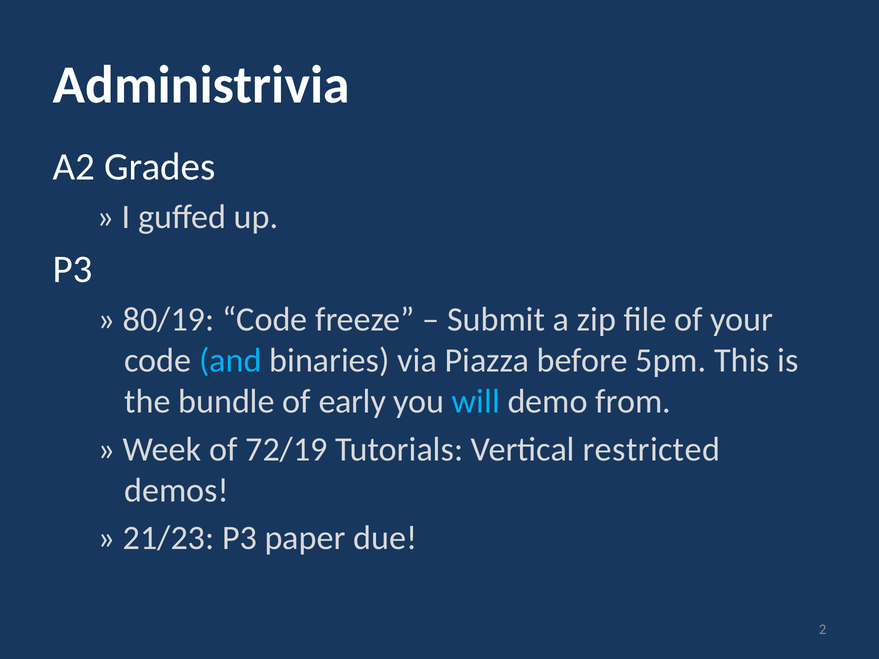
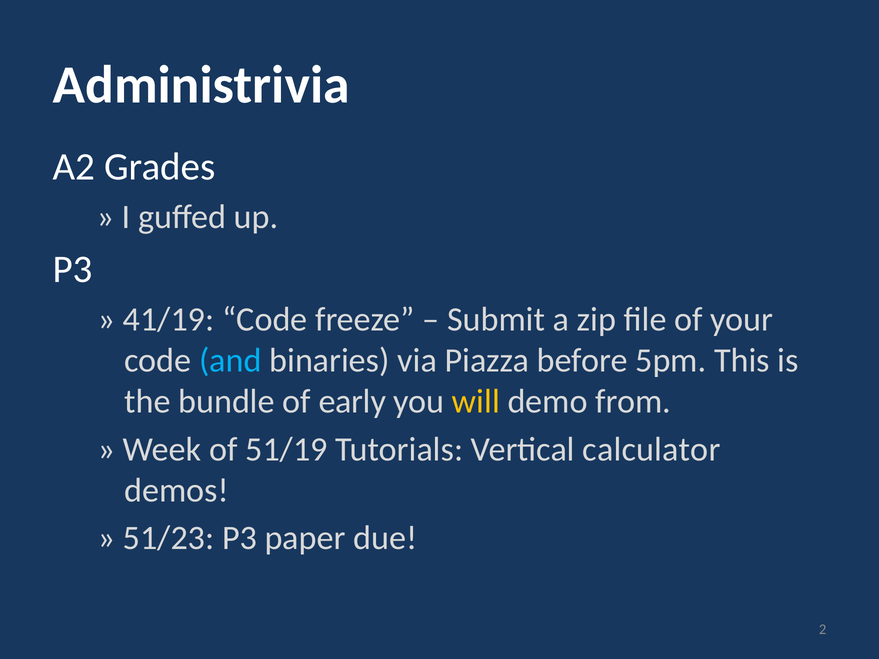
80/19: 80/19 -> 41/19 (169, 320)
will colour: light blue -> yellow (476, 402)
72/19: 72/19 -> 51/19 (286, 449)
restricted: restricted -> calculator (651, 449)
21/23: 21/23 -> 51/23 (169, 538)
